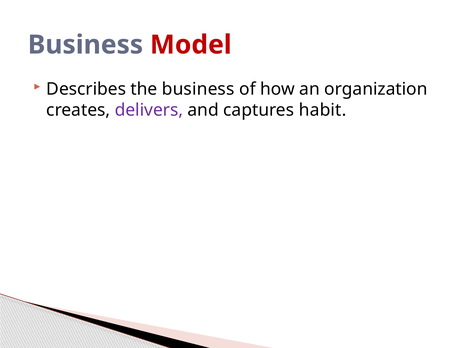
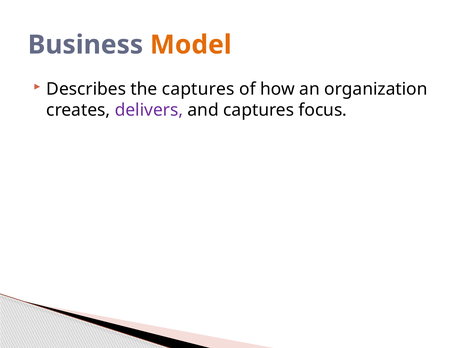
Model colour: red -> orange (191, 45)
the business: business -> captures (198, 89)
habit: habit -> focus (323, 110)
